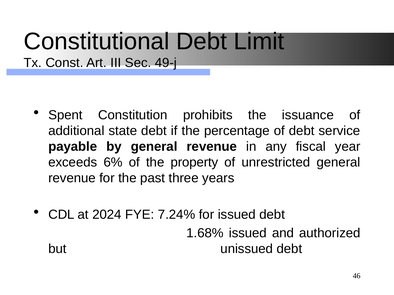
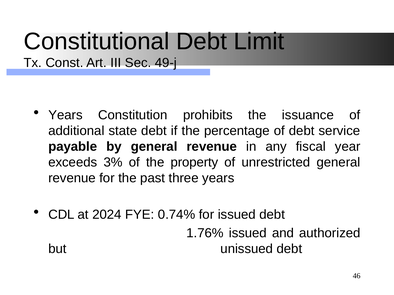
Spent: Spent -> Years (65, 115)
6%: 6% -> 3% (113, 162)
7.24%: 7.24% -> 0.74% (177, 215)
1.68%: 1.68% -> 1.76% (205, 233)
